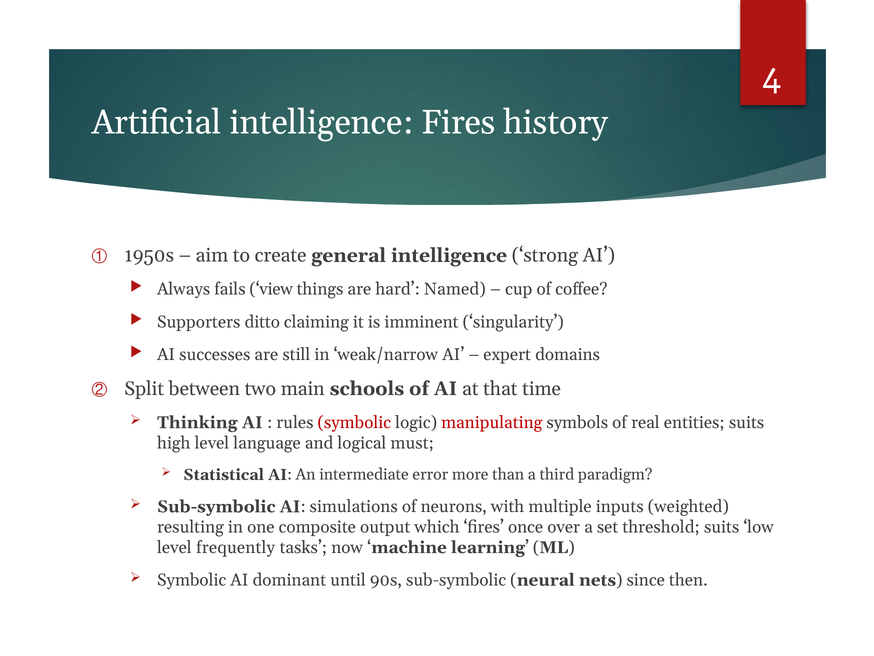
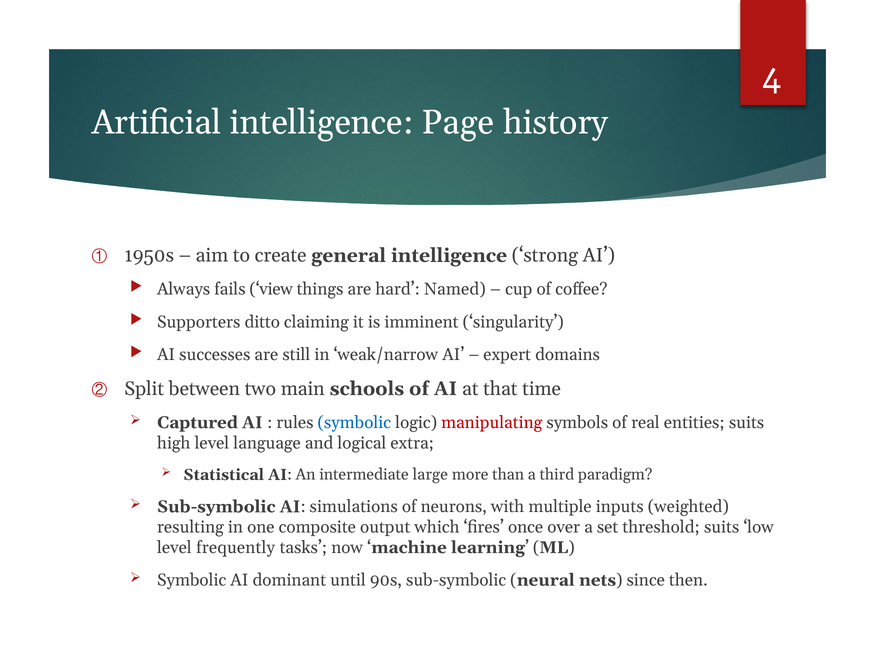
intelligence Fires: Fires -> Page (458, 122)
Thinking: Thinking -> Captured (198, 422)
symbolic colour: red -> blue (354, 422)
must: must -> extra (412, 443)
error: error -> large (430, 474)
